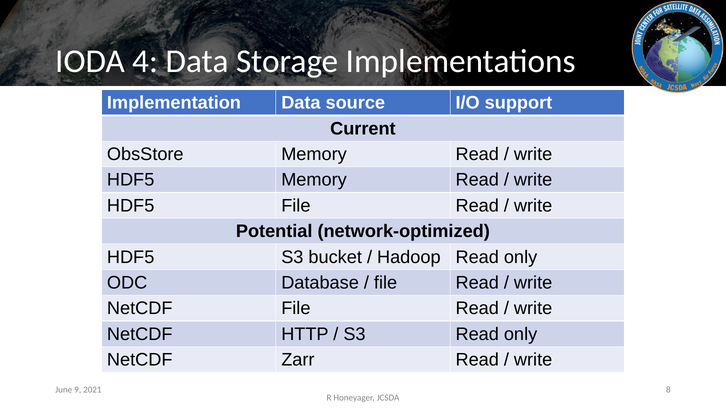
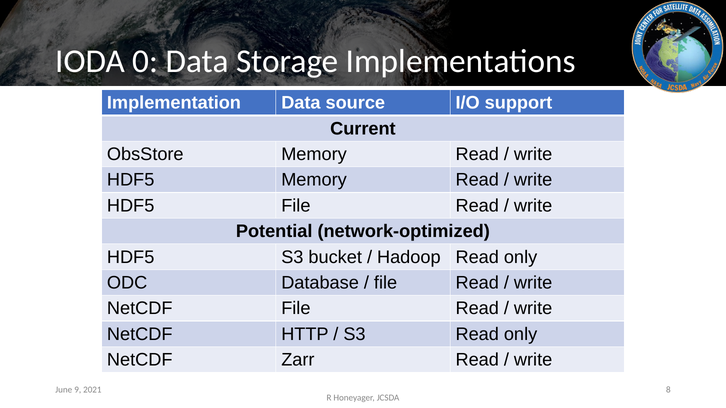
4: 4 -> 0 (145, 61)
